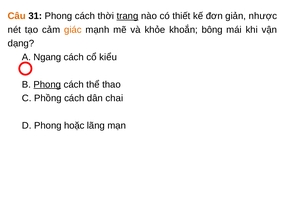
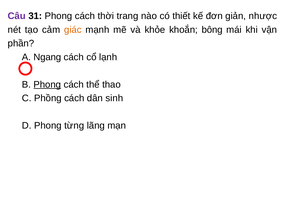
Câu colour: orange -> purple (17, 16)
trang underline: present -> none (128, 16)
dạng: dạng -> phần (21, 43)
kiểu: kiểu -> lạnh (108, 57)
chai: chai -> sinh (114, 98)
hoặc: hoặc -> từng (74, 125)
